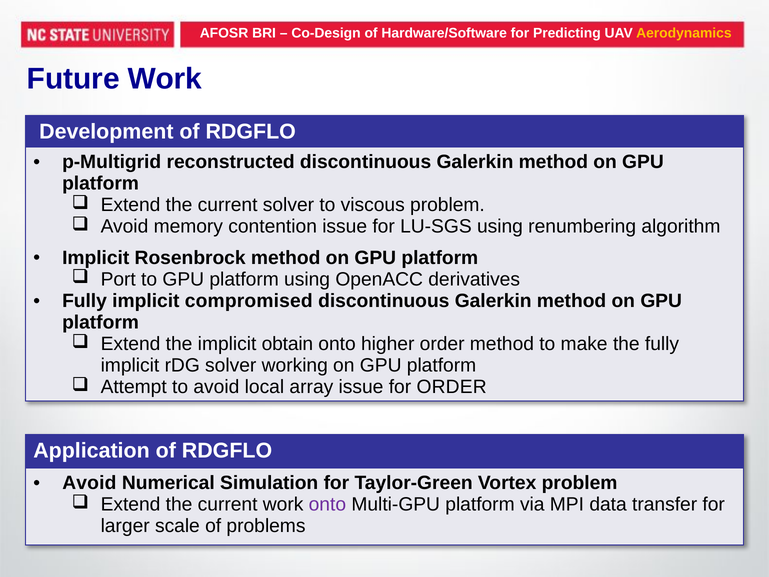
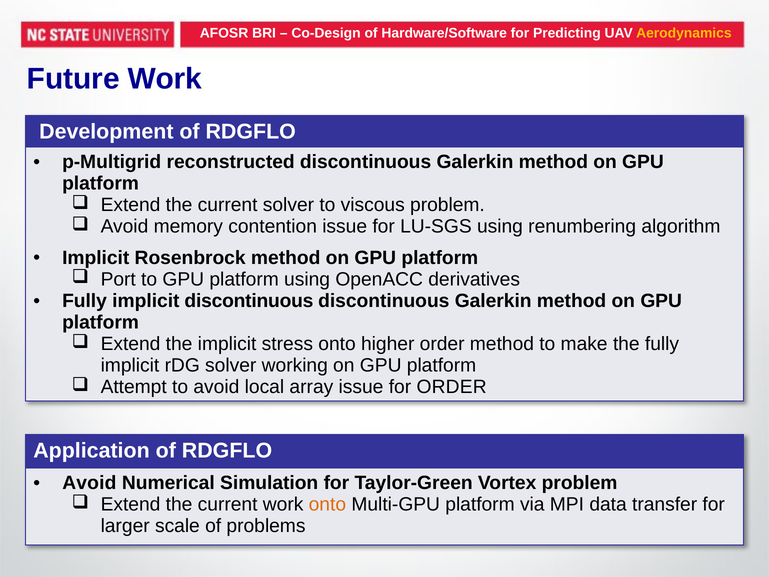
implicit compromised: compromised -> discontinuous (249, 301)
obtain: obtain -> stress (287, 344)
onto colour: purple -> orange (327, 504)
